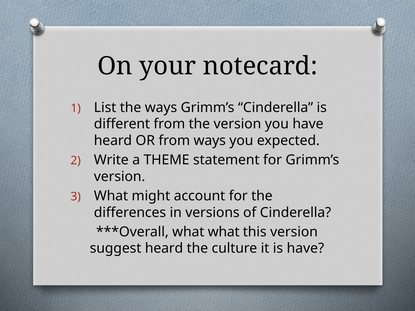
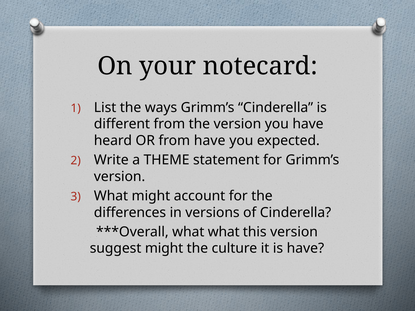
from ways: ways -> have (210, 141)
suggest heard: heard -> might (164, 249)
